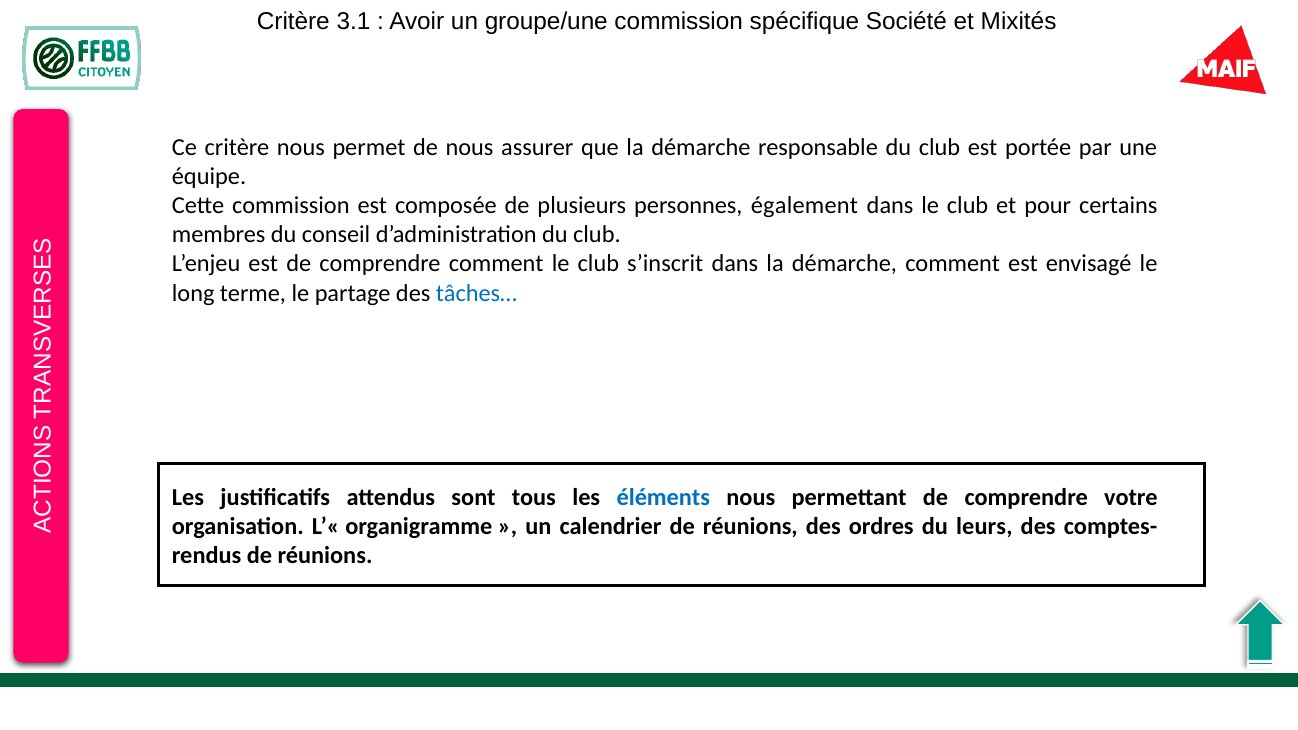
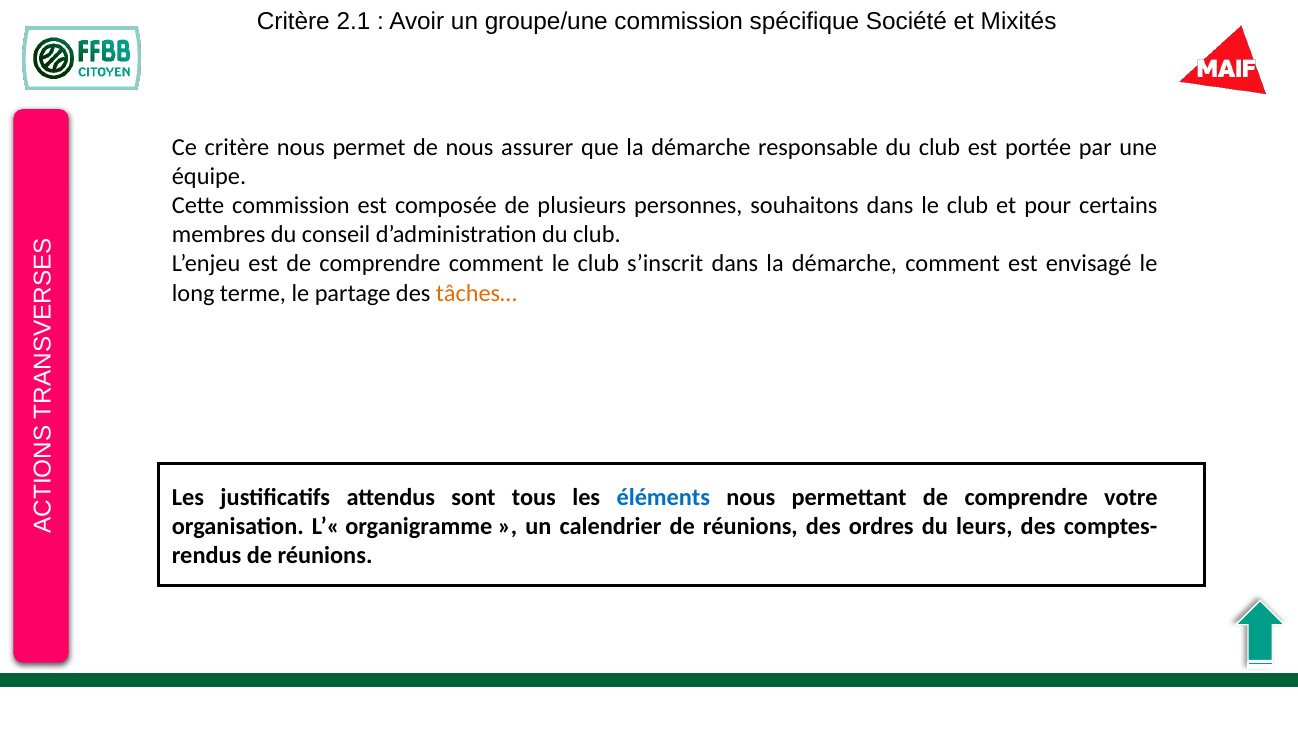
3.1: 3.1 -> 2.1 (353, 21)
également: également -> souhaitons (805, 206)
tâches… colour: blue -> orange (476, 293)
